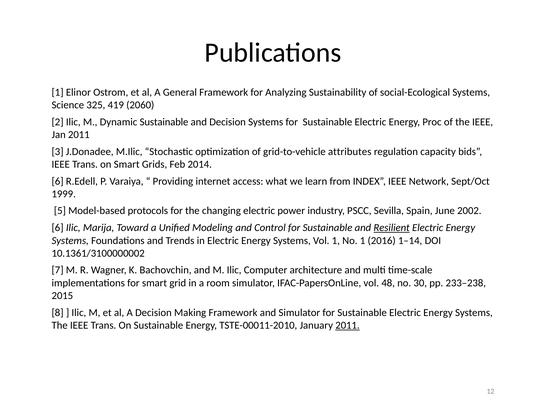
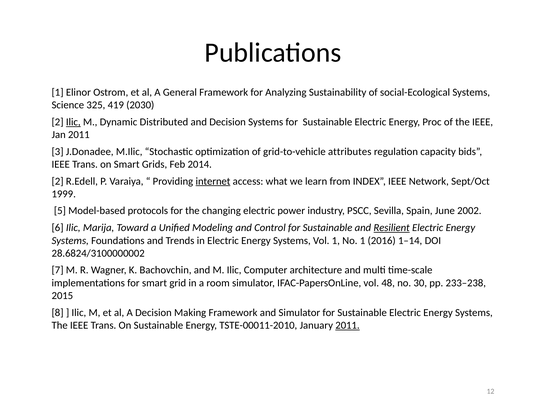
2060: 2060 -> 2030 (140, 105)
Ilic underline: none -> present (73, 122)
Dynamic Sustainable: Sustainable -> Distributed (164, 122)
6: 6 -> 2 (58, 181)
internet underline: none -> present (213, 181)
10.1361/3100000002: 10.1361/3100000002 -> 28.6824/3100000002 (98, 253)
